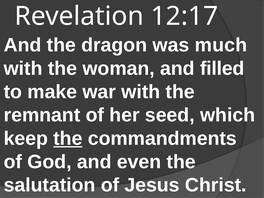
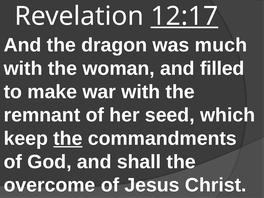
12:17 underline: none -> present (184, 16)
even: even -> shall (139, 162)
salutation: salutation -> overcome (50, 185)
